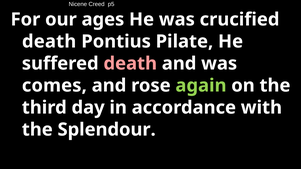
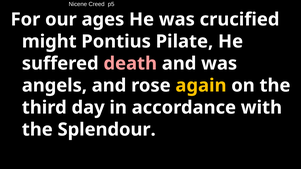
death: death -> might (49, 42)
comes: comes -> angels (54, 86)
again colour: light green -> yellow (201, 86)
